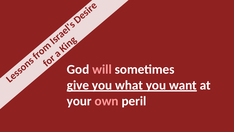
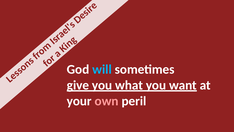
will colour: pink -> light blue (102, 69)
